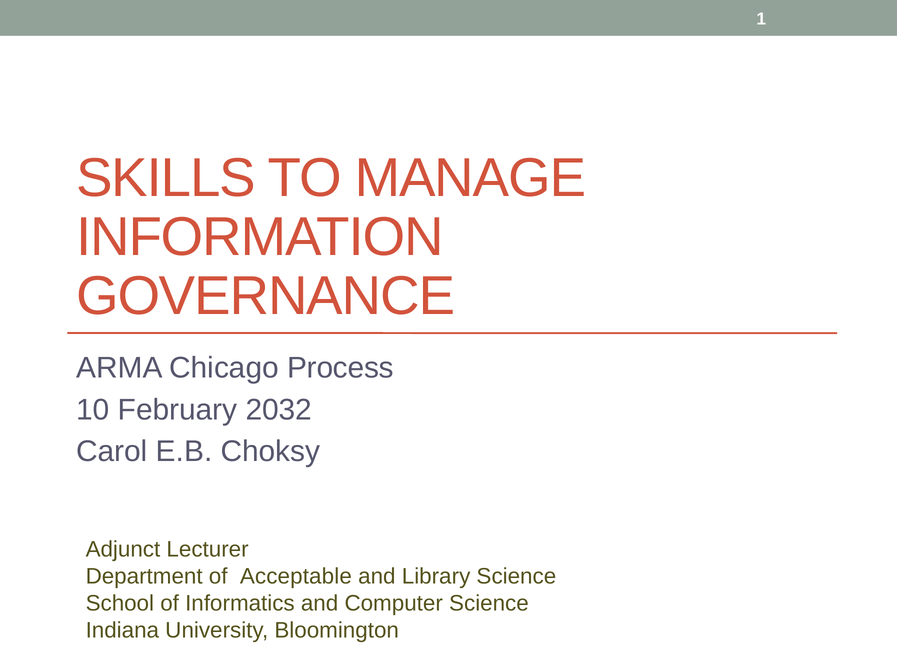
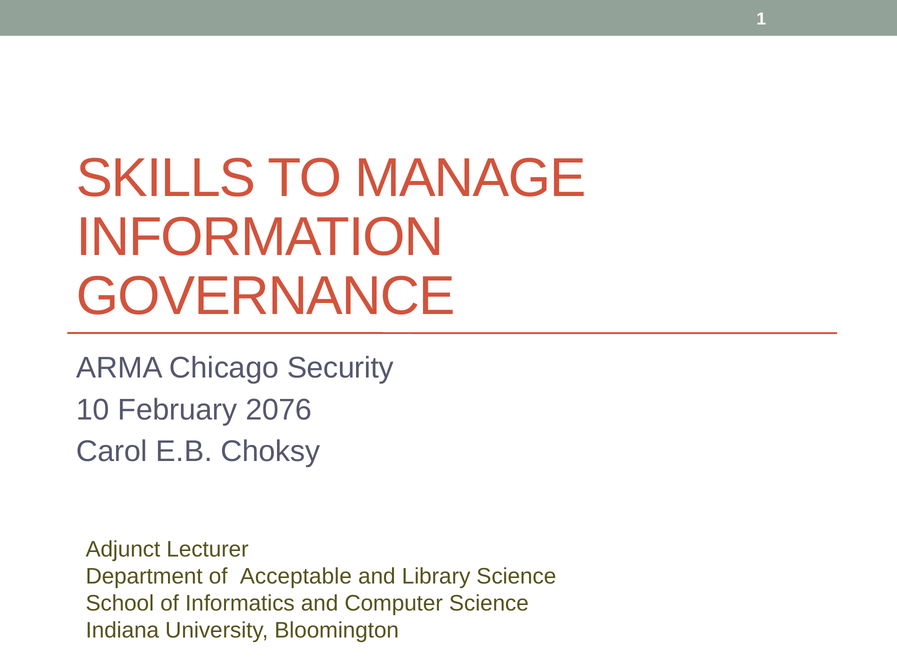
Process: Process -> Security (340, 368)
2032: 2032 -> 2076 (279, 410)
